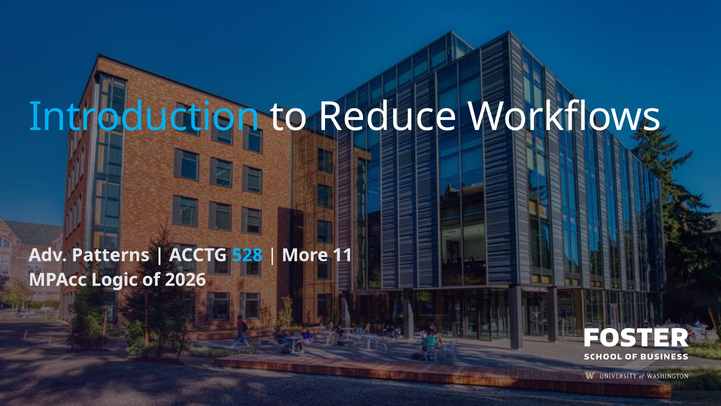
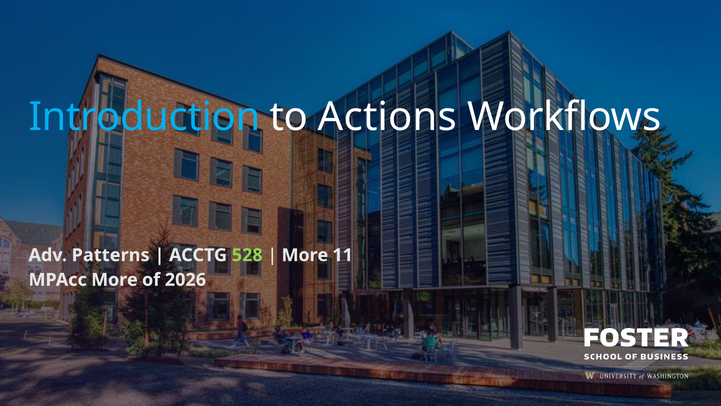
Reduce: Reduce -> Actions (387, 117)
528 colour: light blue -> light green (247, 255)
MPAcc Logic: Logic -> More (114, 280)
